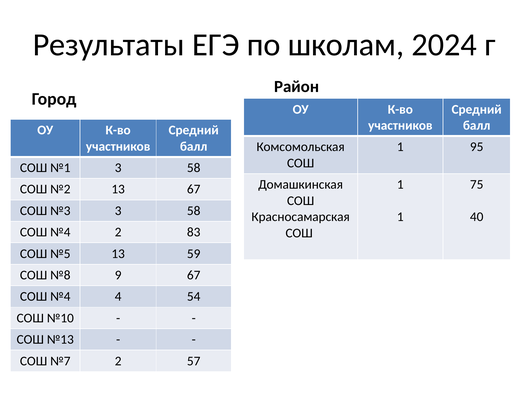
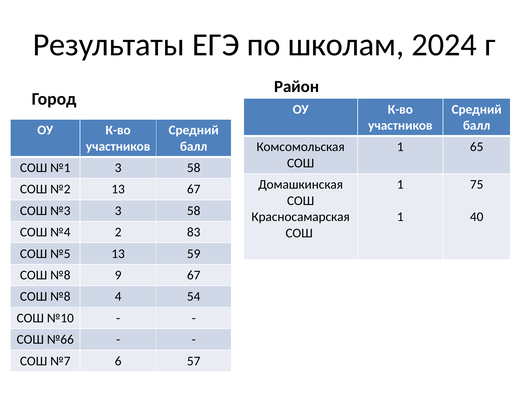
95: 95 -> 65 (477, 147)
№4: №4 -> №8 (60, 296)
№13: №13 -> №66 (60, 339)
№7 2: 2 -> 6 (118, 361)
